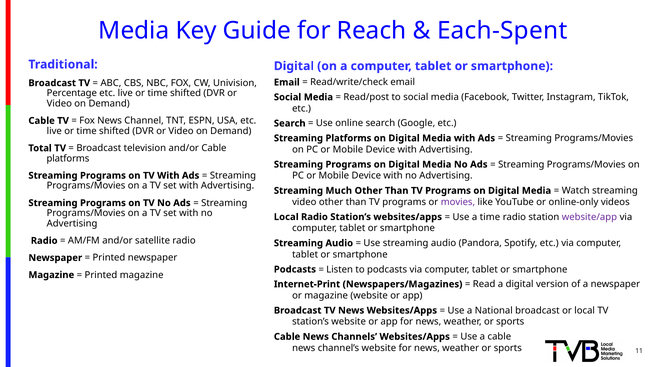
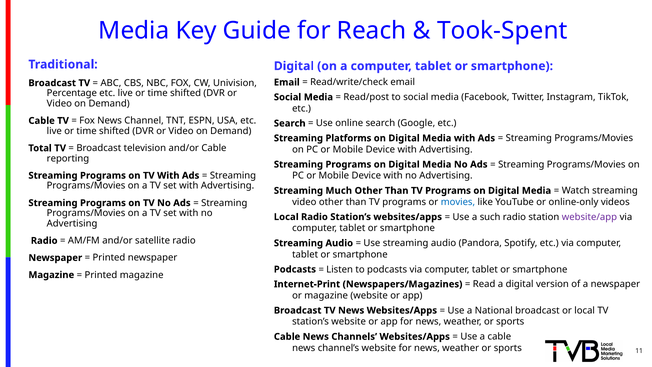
Each-Spent: Each-Spent -> Took-Spent (502, 30)
platforms: platforms -> reporting (68, 158)
movies colour: purple -> blue (458, 202)
a time: time -> such (490, 217)
